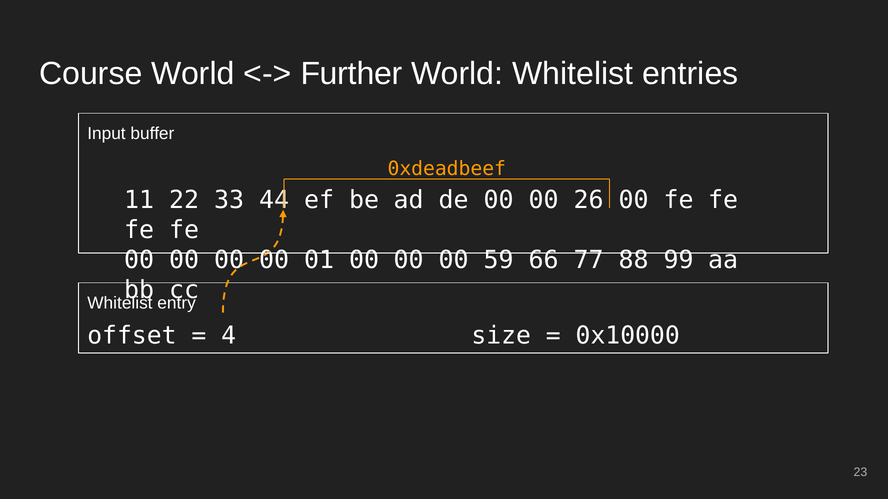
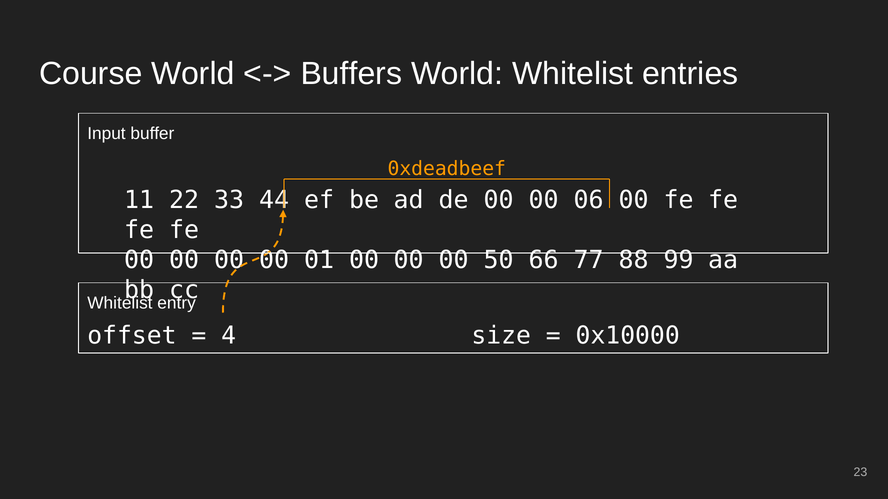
Further: Further -> Buffers (351, 74)
26: 26 -> 06 (589, 200)
59: 59 -> 50 (499, 260)
